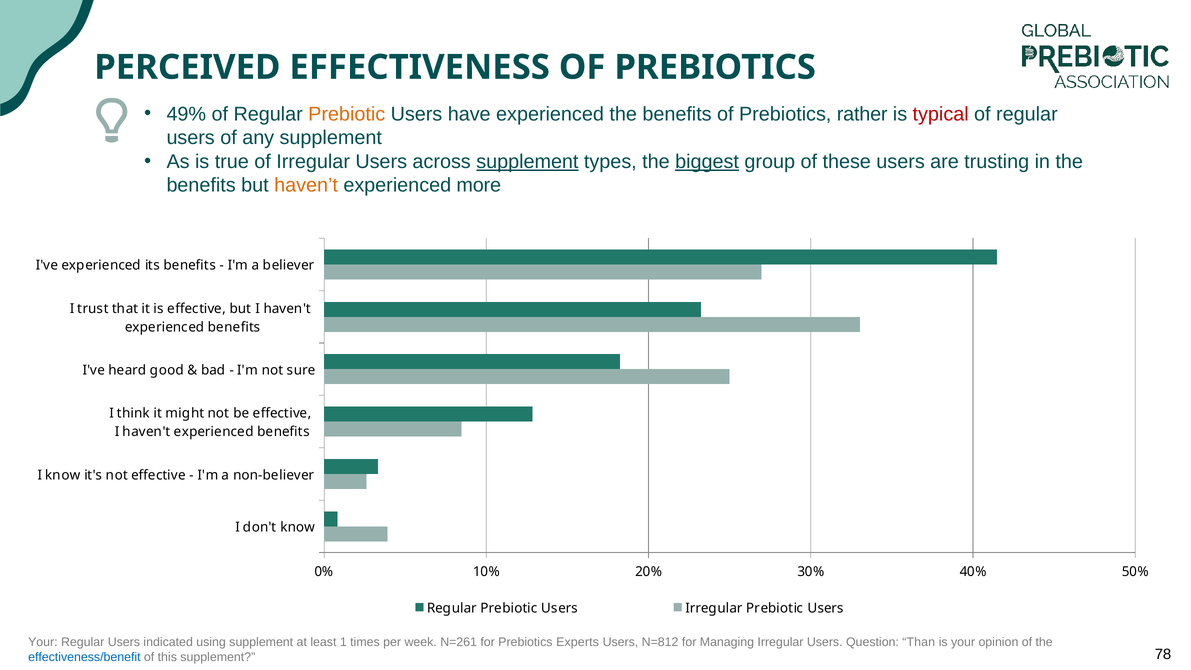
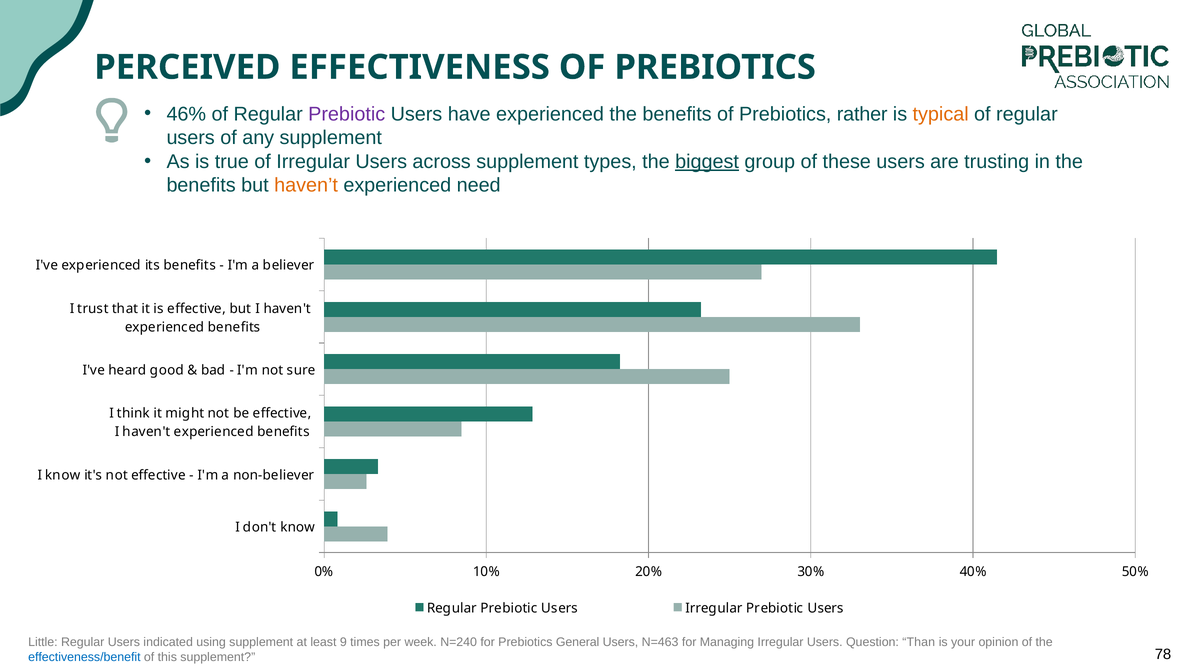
49%: 49% -> 46% (186, 114)
Prebiotic colour: orange -> purple (347, 114)
typical colour: red -> orange (941, 114)
supplement underline: present -> none (527, 162)
more: more -> need (479, 185)
Your: Your -> Little (43, 642)
1: 1 -> 9 (343, 642)
N=261: N=261 -> N=240 (459, 642)
Experts: Experts -> General (578, 642)
N=812: N=812 -> N=463 (660, 642)
